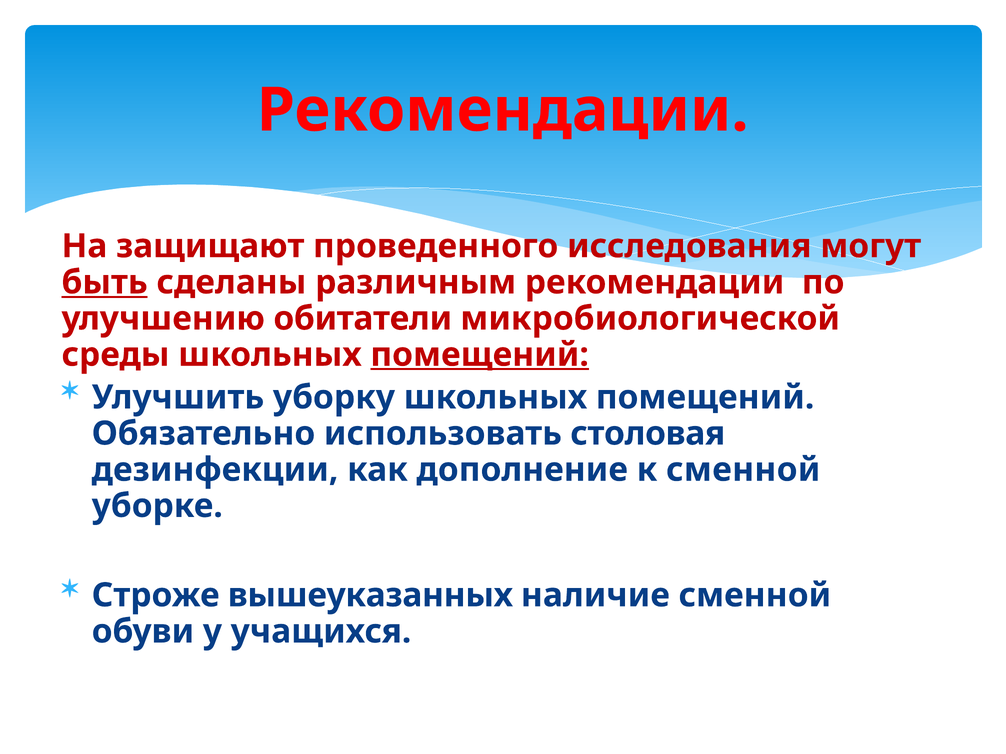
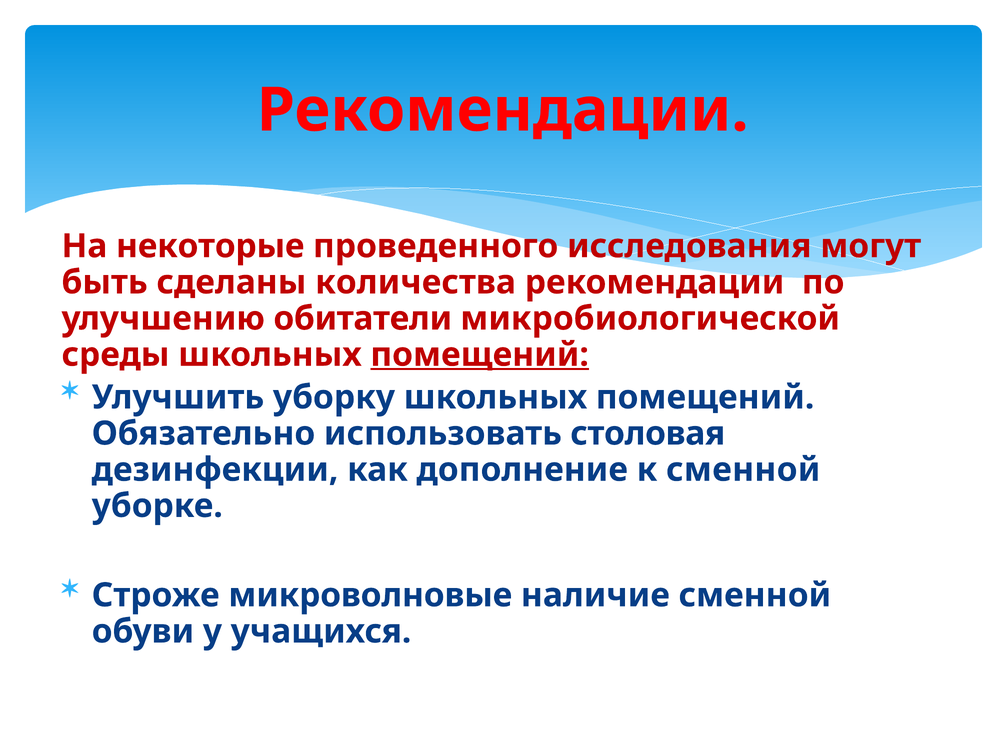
защищают: защищают -> некоторые (210, 246)
быть underline: present -> none (105, 283)
различным: различным -> количества (416, 283)
вышеуказанных: вышеуказанных -> микроволновые (370, 596)
